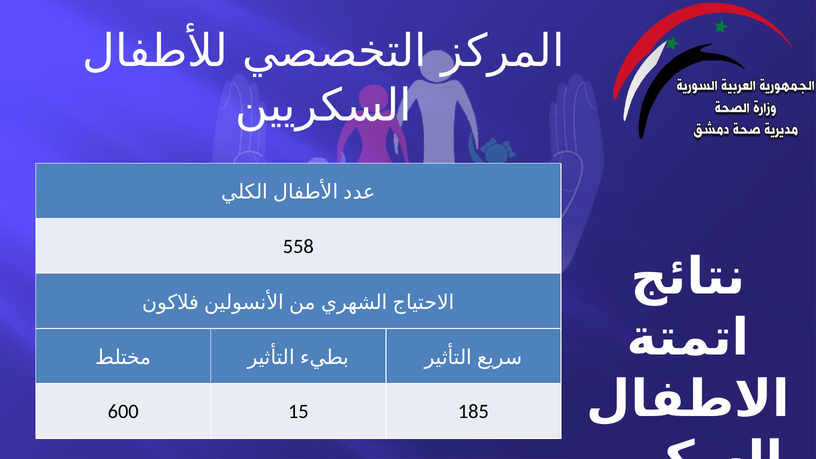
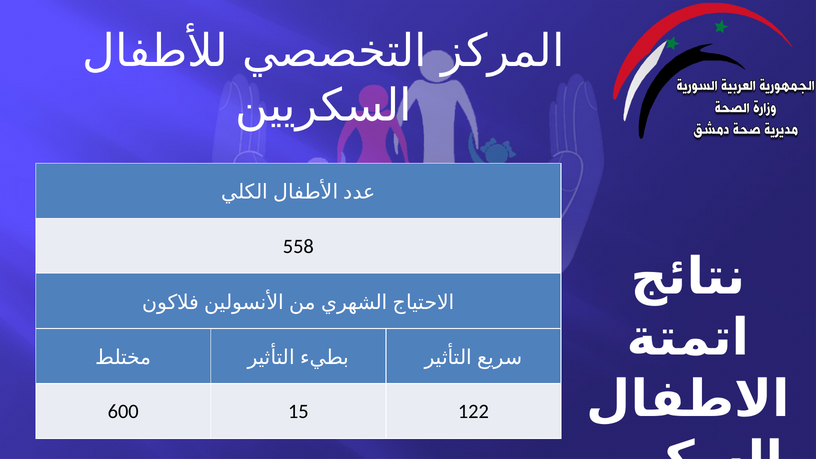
185: 185 -> 122 (473, 412)
